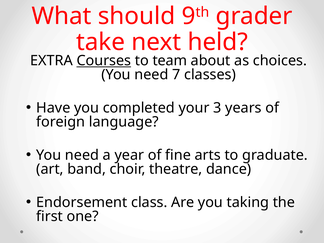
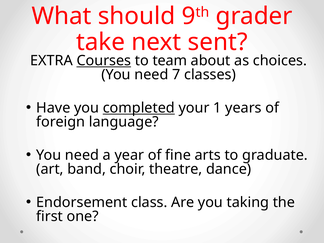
held: held -> sent (218, 42)
completed underline: none -> present (139, 108)
3: 3 -> 1 (217, 108)
